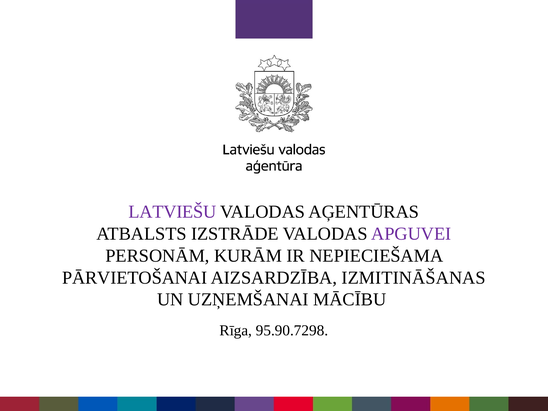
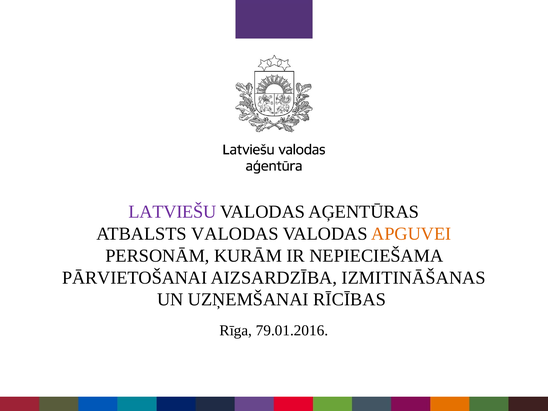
ATBALSTS IZSTRĀDE: IZSTRĀDE -> VALODAS (235, 234)
APGUVEI colour: purple -> orange (411, 234)
MĀCĪBU: MĀCĪBU -> RĪCĪBAS (350, 300)
95.90.7298: 95.90.7298 -> 79.01.2016 (292, 331)
